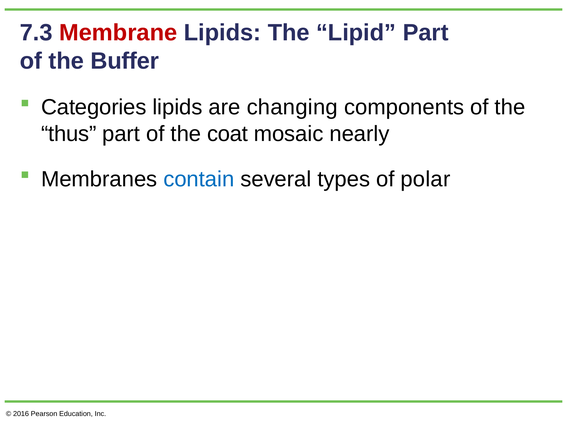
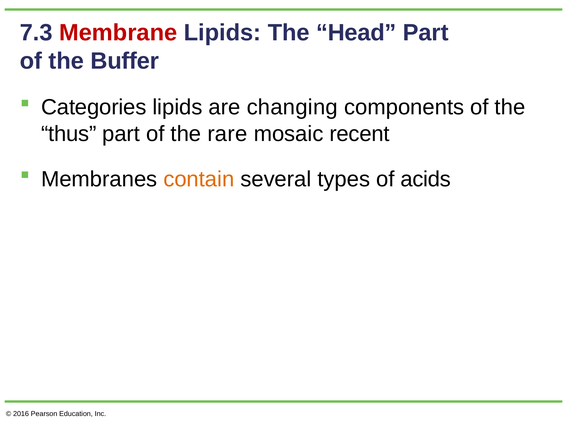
Lipid: Lipid -> Head (356, 33)
coat: coat -> rare (227, 134)
nearly: nearly -> recent (360, 134)
contain colour: blue -> orange (199, 179)
polar: polar -> acids (426, 179)
